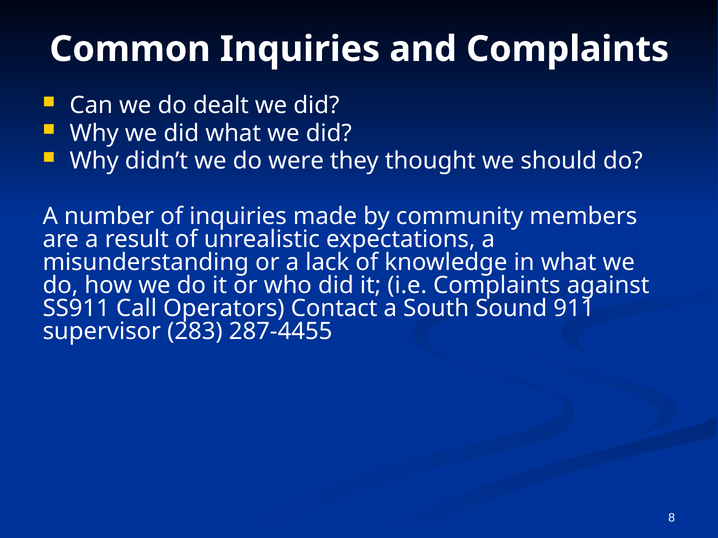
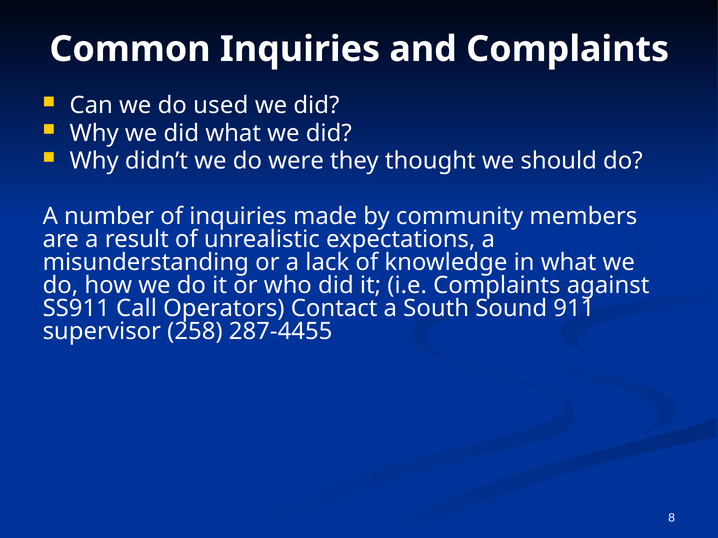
dealt: dealt -> used (221, 106)
283: 283 -> 258 (195, 332)
